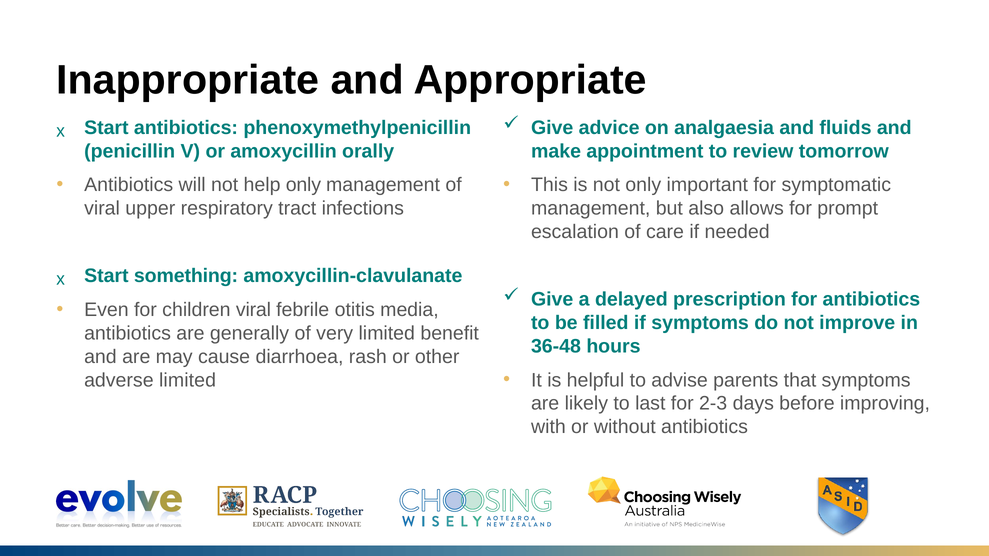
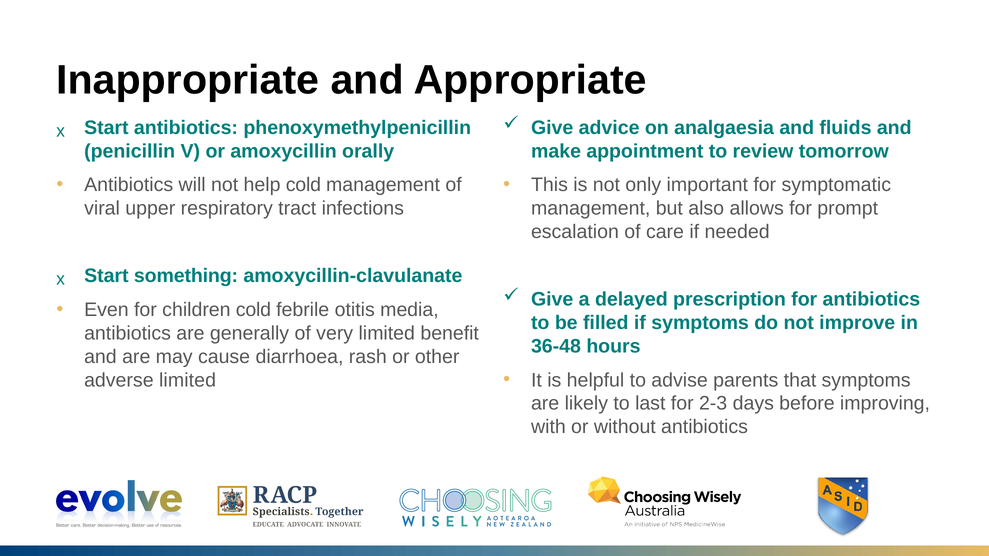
help only: only -> cold (303, 185)
children viral: viral -> cold (253, 310)
